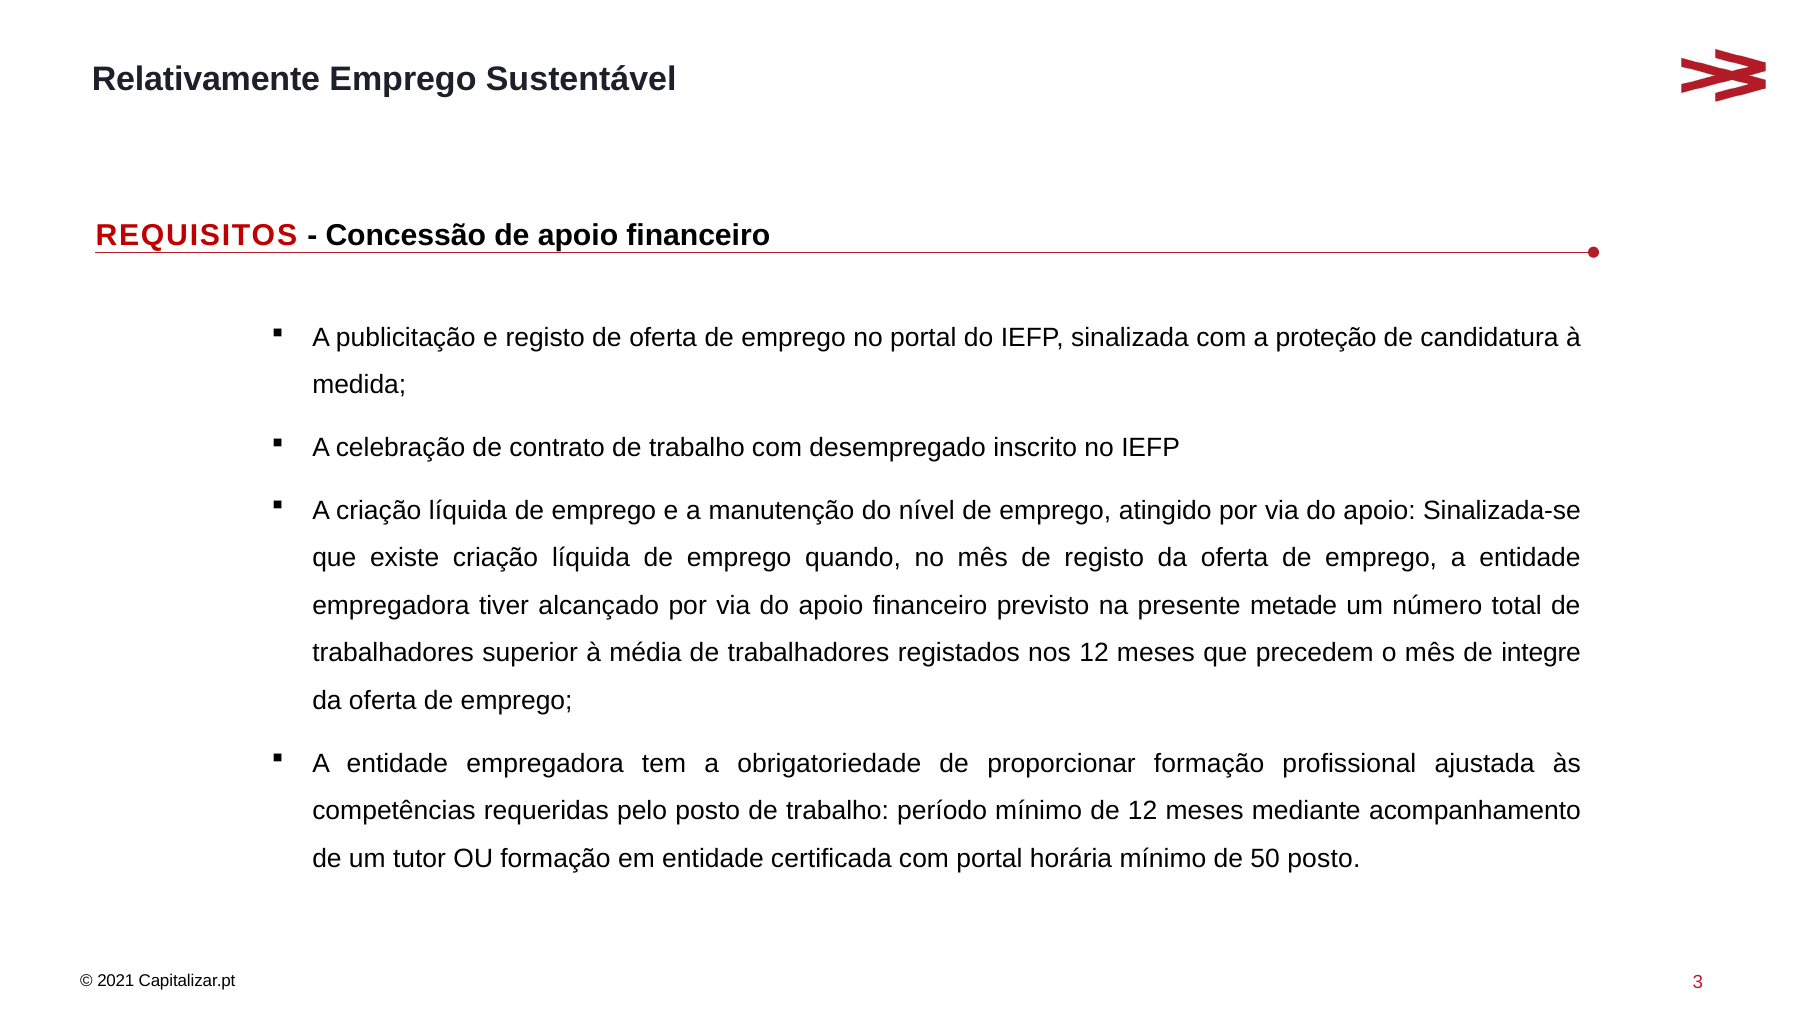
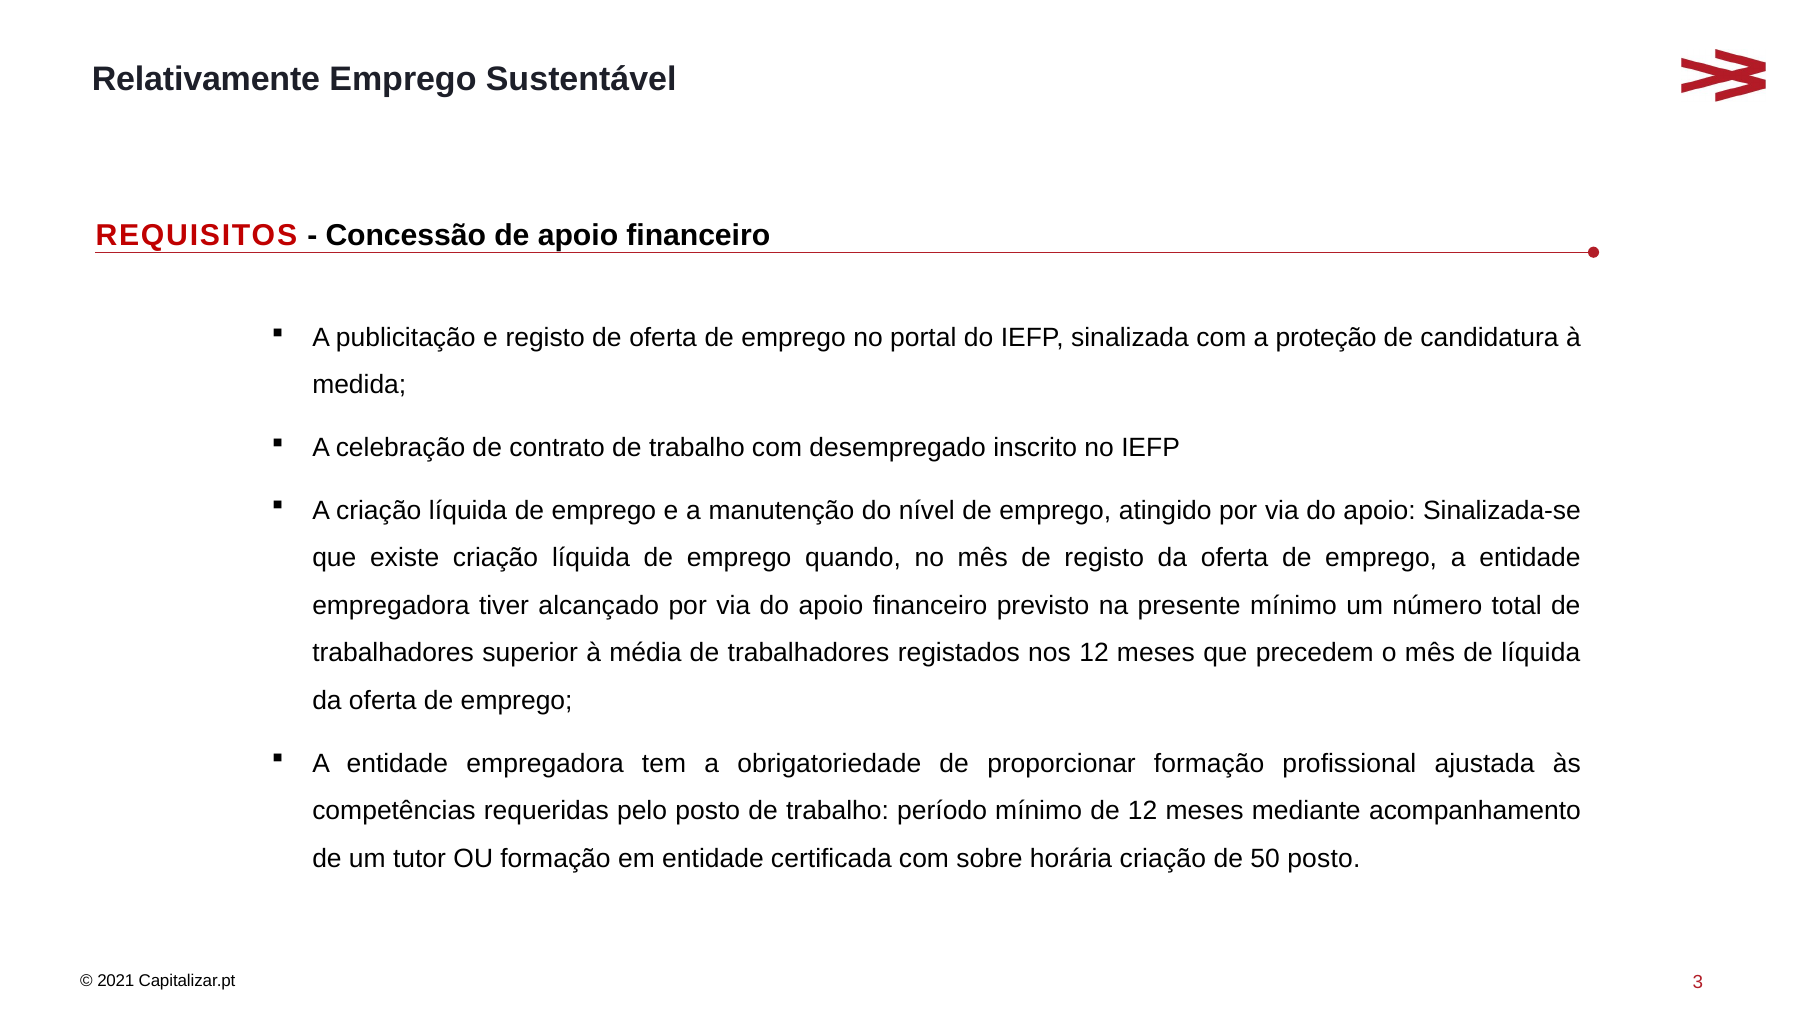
presente metade: metade -> mínimo (1294, 606)
de integre: integre -> líquida (1541, 653)
com portal: portal -> sobre (989, 859)
horária mínimo: mínimo -> criação (1163, 859)
